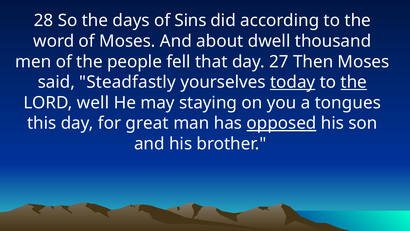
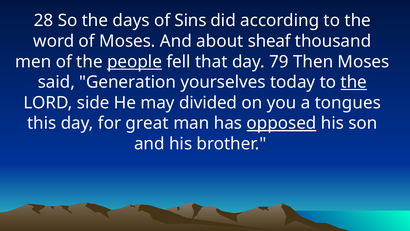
dwell: dwell -> sheaf (269, 41)
people underline: none -> present (135, 62)
27: 27 -> 79 (279, 62)
Steadfastly: Steadfastly -> Generation (128, 82)
today underline: present -> none (293, 82)
well: well -> side (93, 103)
staying: staying -> divided (208, 103)
